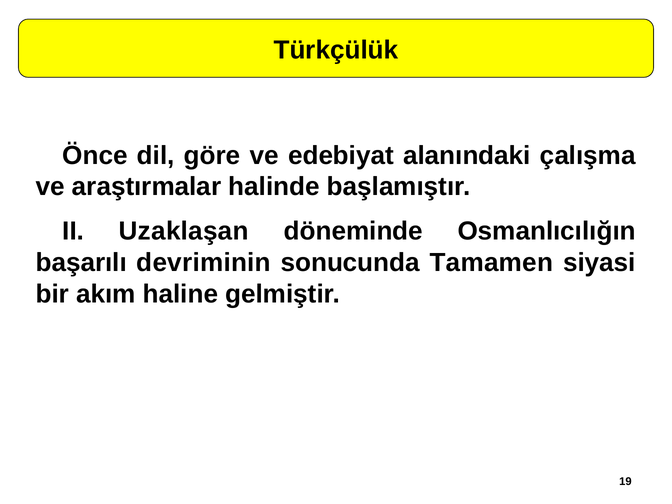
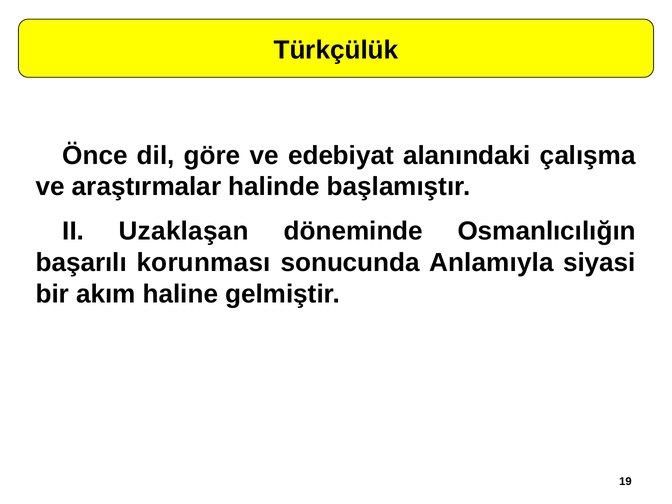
devriminin: devriminin -> korunması (204, 263)
Tamamen: Tamamen -> Anlamıyla (491, 263)
